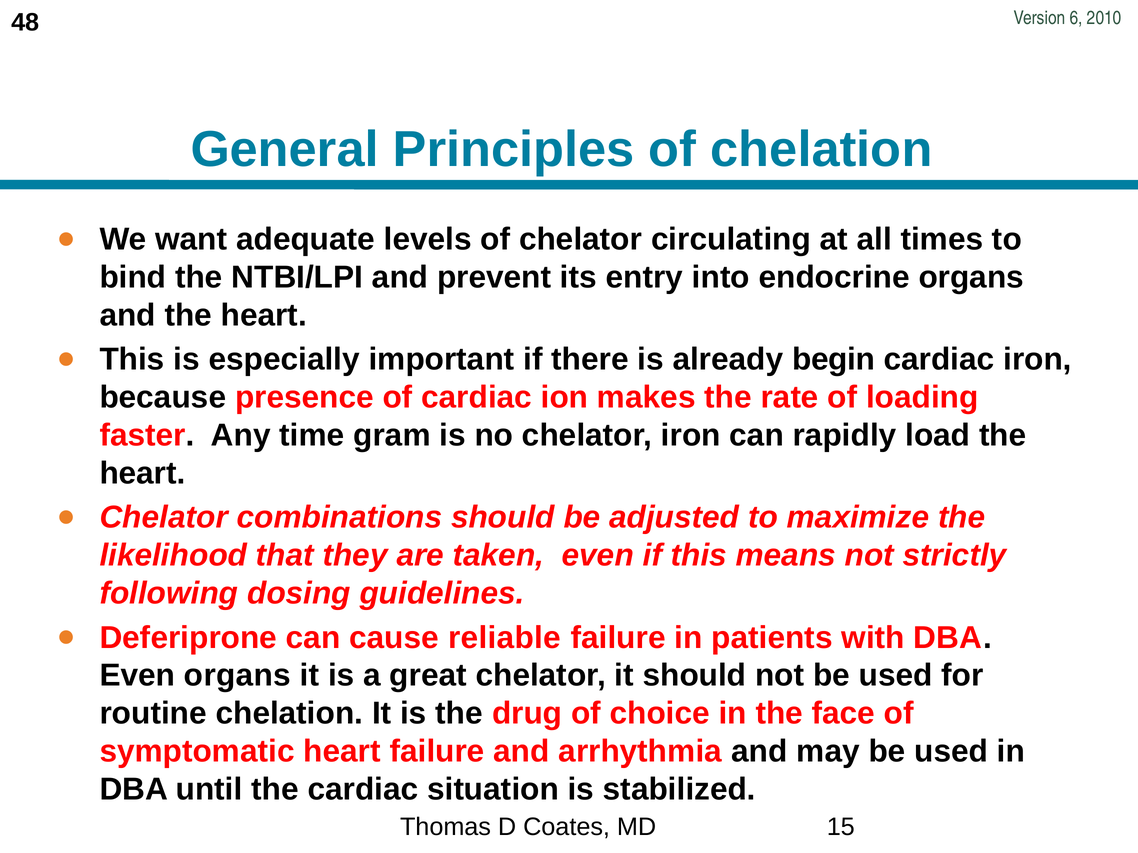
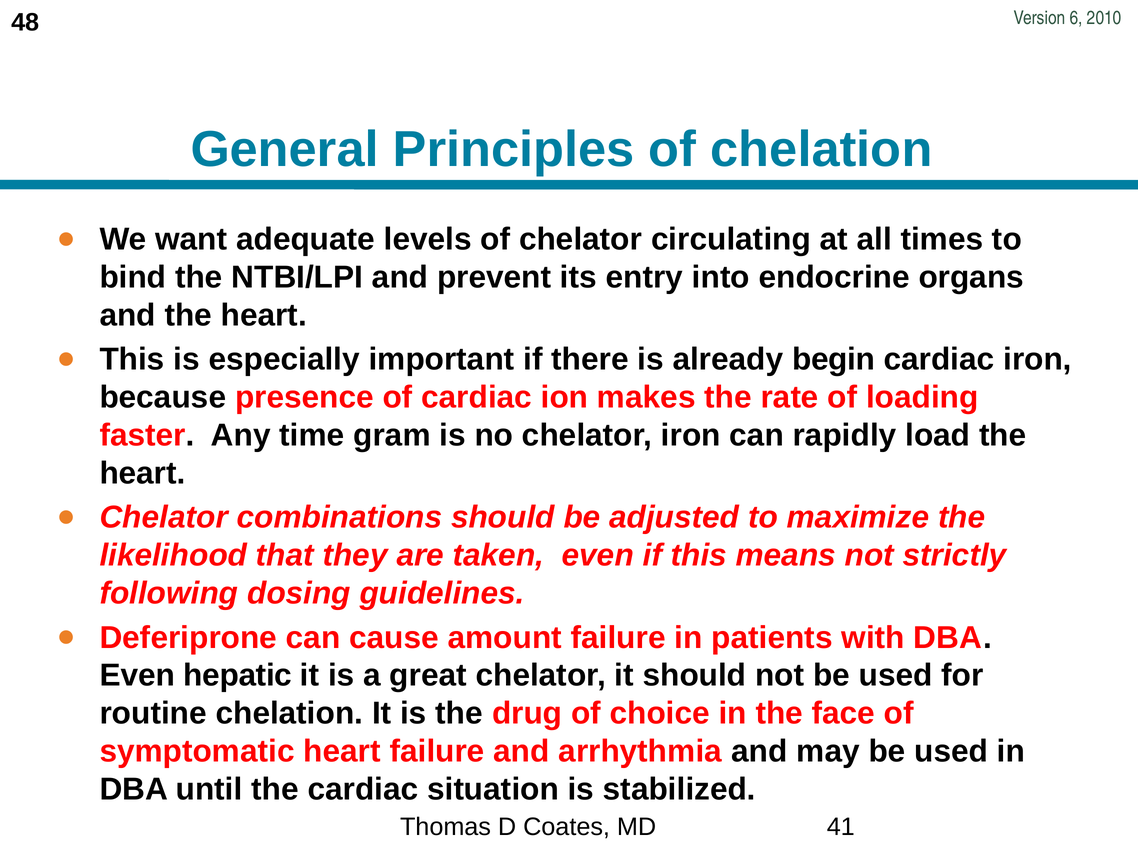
reliable: reliable -> amount (505, 638)
Even organs: organs -> hepatic (238, 676)
15: 15 -> 41 (841, 827)
